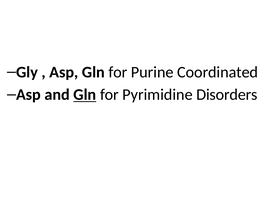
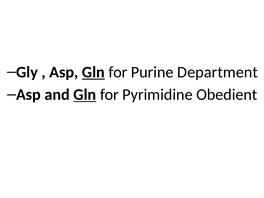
Gln underline: none -> present (93, 72)
Coordinated: Coordinated -> Department (218, 72)
Disorders: Disorders -> Obedient (227, 95)
